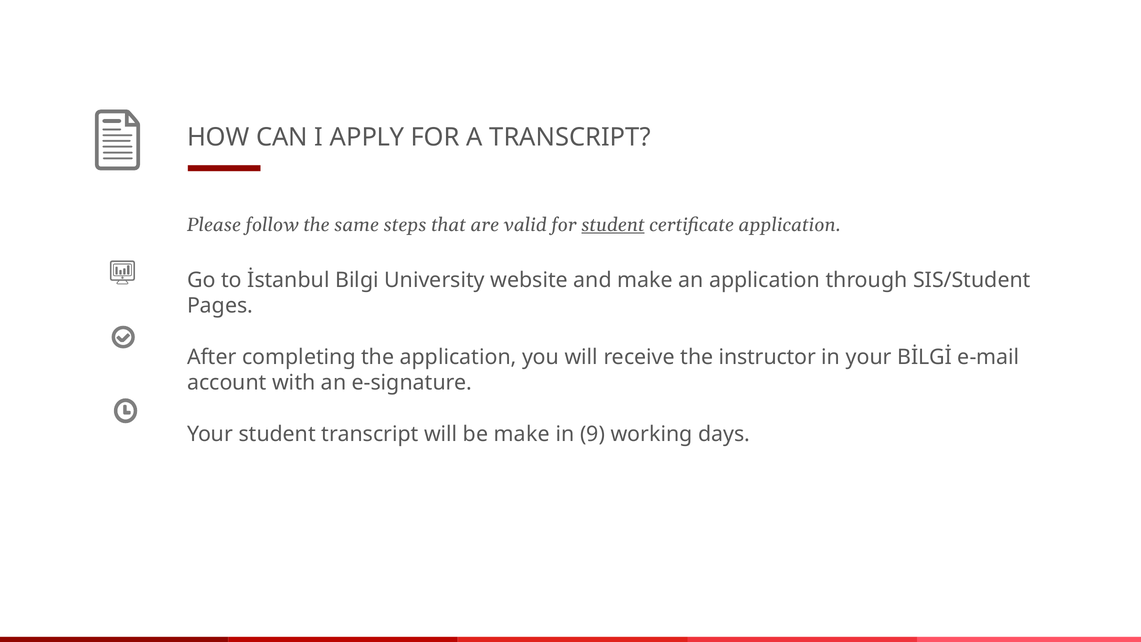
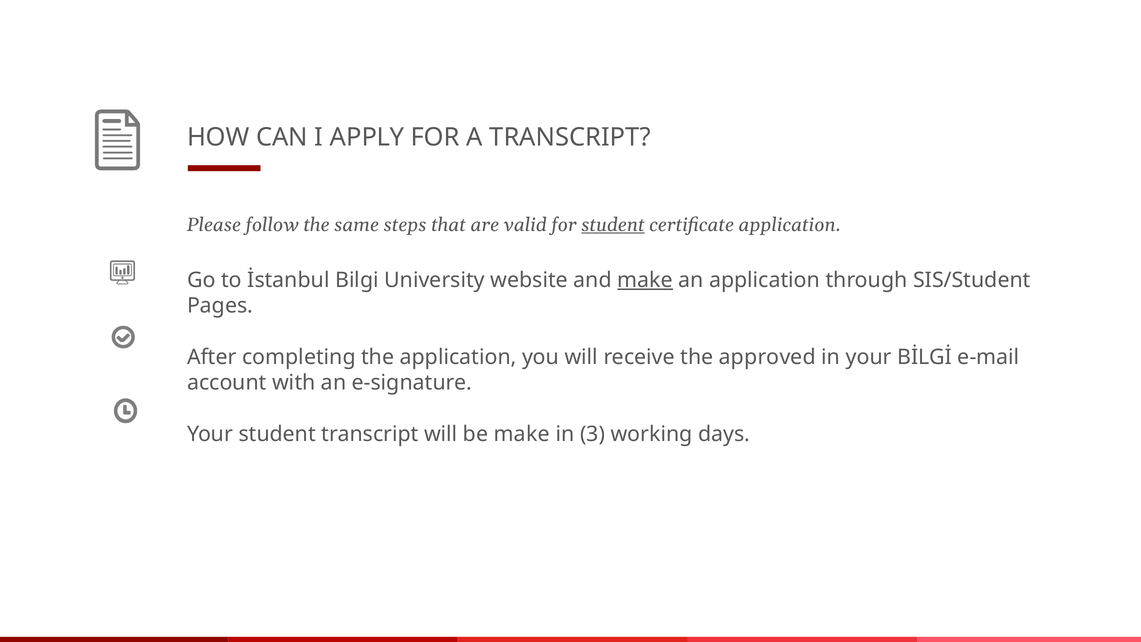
make underline: none -> present (645, 280)
instructor: instructor -> approved (767, 357)
9: 9 -> 3 (593, 434)
